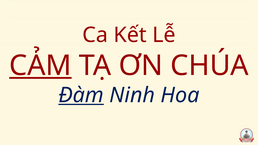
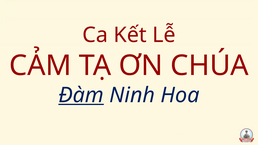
CẢM underline: present -> none (40, 66)
